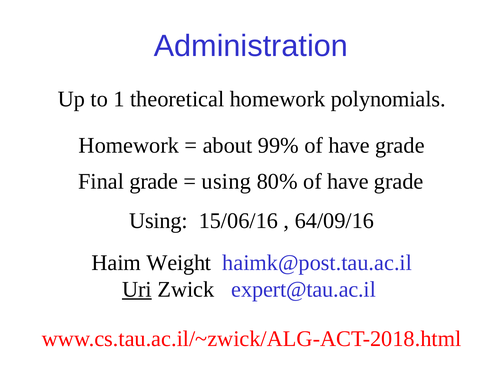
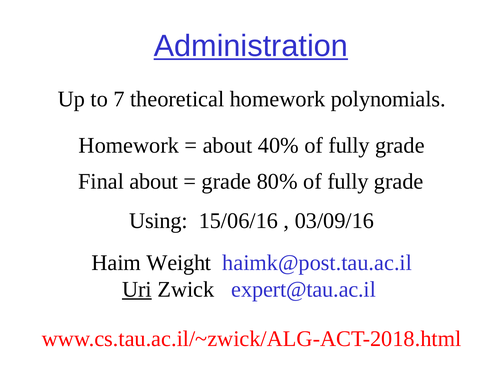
Administration underline: none -> present (251, 46)
1: 1 -> 7 (119, 99)
99%: 99% -> 40% (278, 145)
have: have -> fully (349, 145)
Final grade: grade -> about (154, 181)
using: using -> grade (226, 181)
80% of have: have -> fully (348, 181)
64/09/16: 64/09/16 -> 03/09/16 (334, 220)
